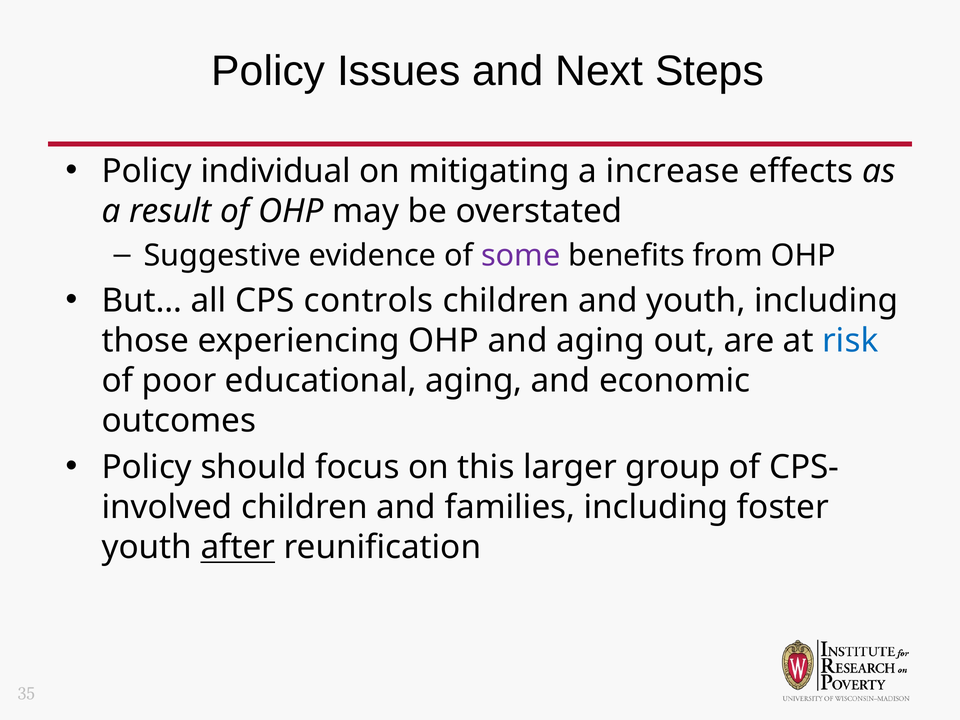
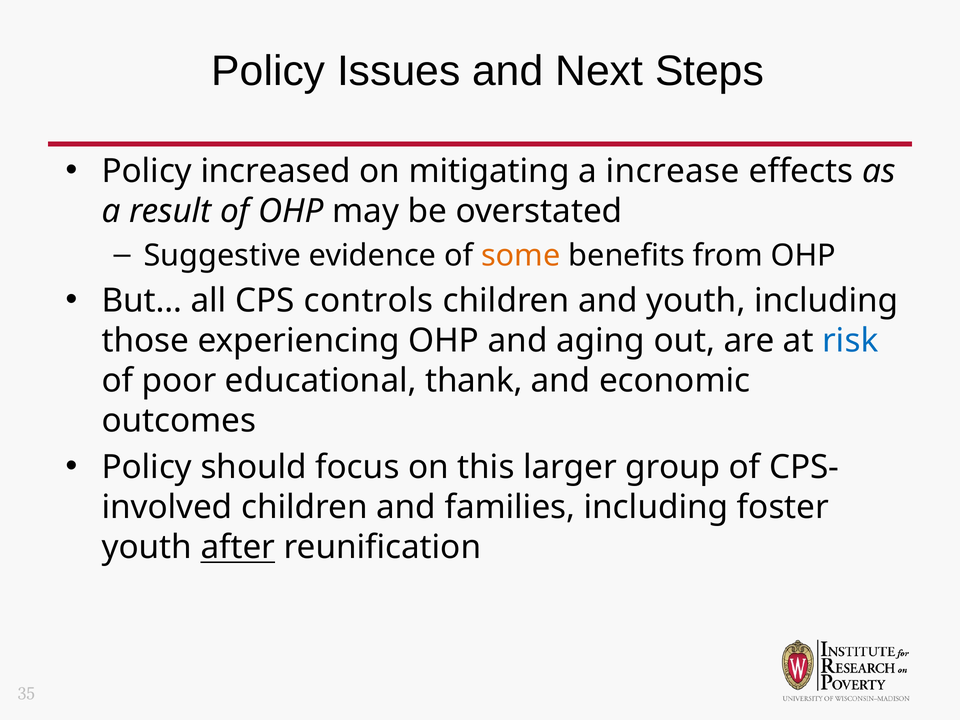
individual: individual -> increased (276, 171)
some colour: purple -> orange (521, 255)
educational aging: aging -> thank (474, 381)
